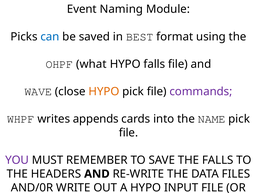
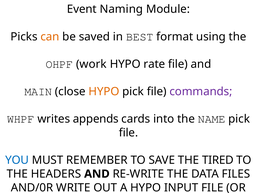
can colour: blue -> orange (50, 37)
OHPF what: what -> work (91, 64)
HYPO falls: falls -> rate (154, 64)
WAVE: WAVE -> MAIN (38, 91)
YOU colour: purple -> blue (17, 160)
THE FALLS: FALLS -> TIRED (218, 160)
